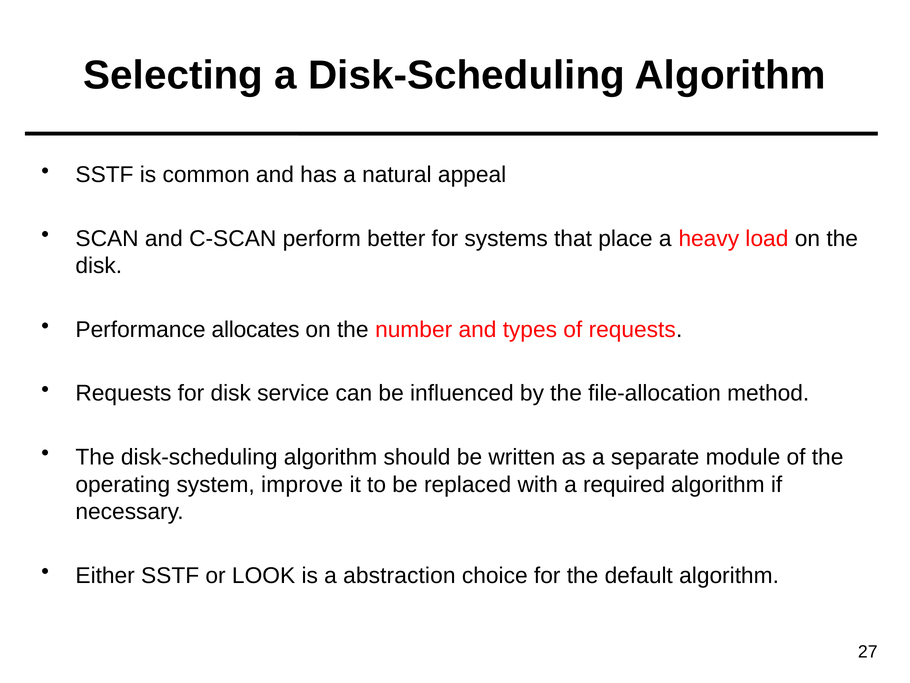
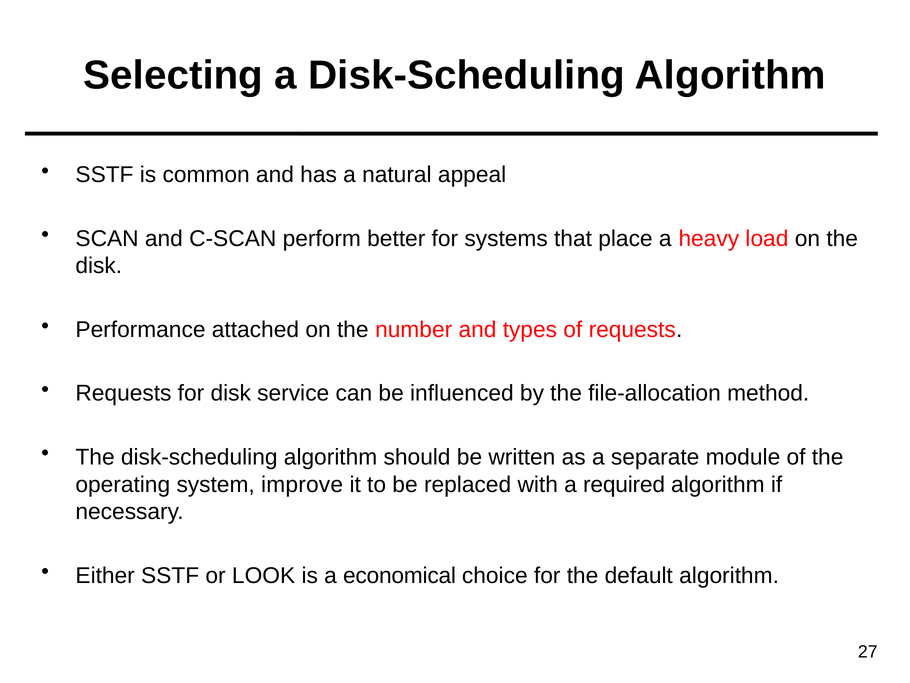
allocates: allocates -> attached (255, 329)
abstraction: abstraction -> economical (400, 575)
